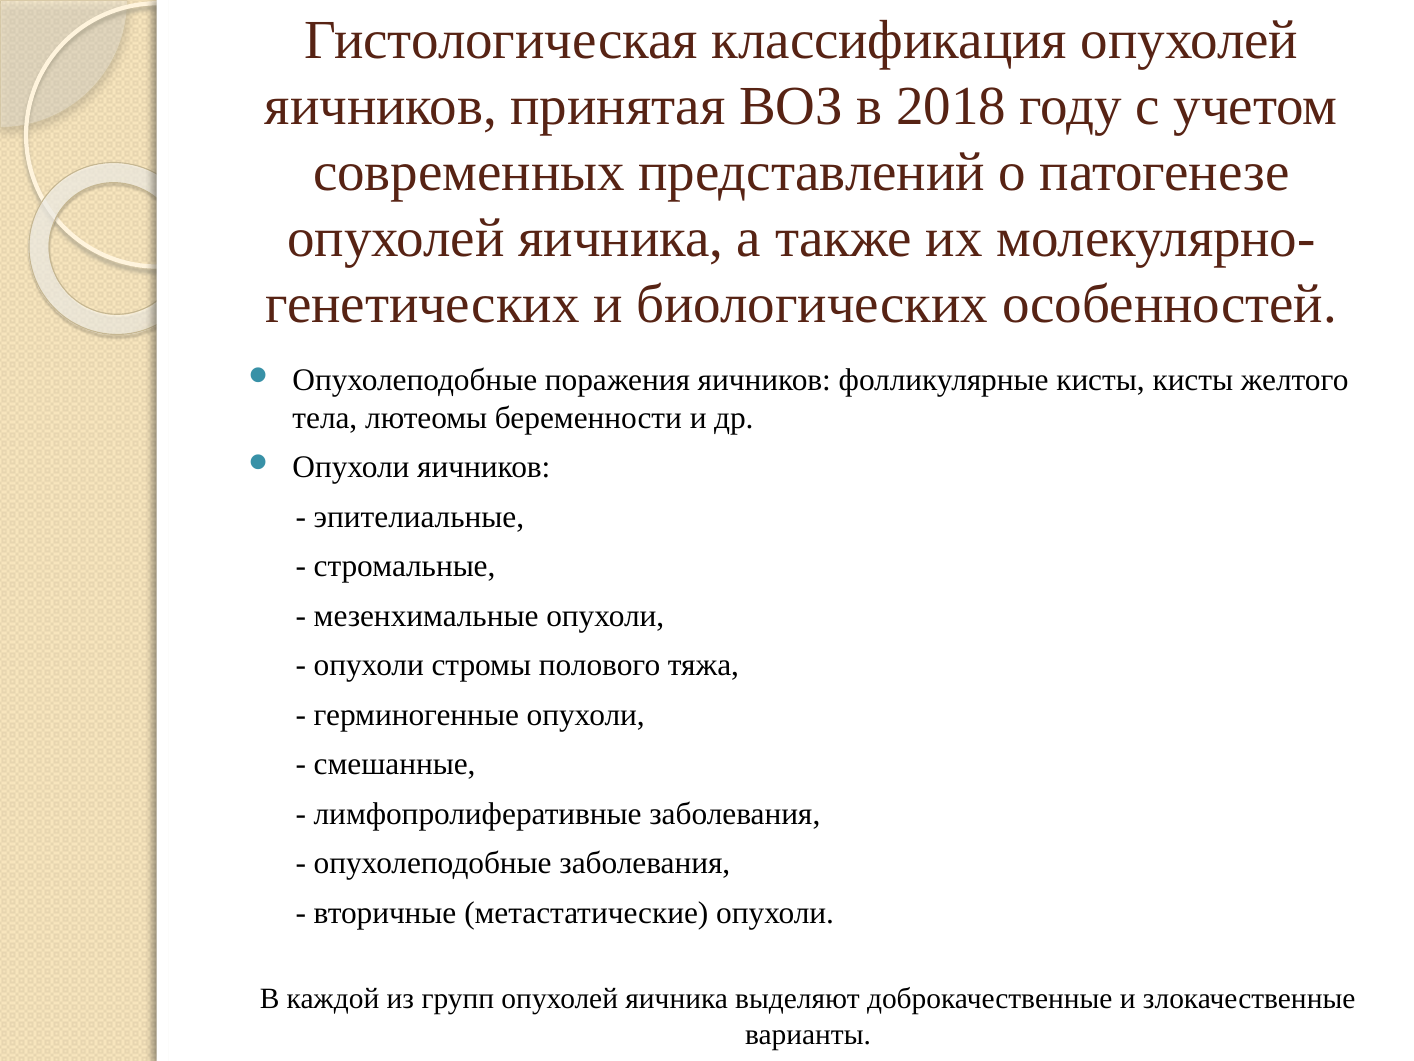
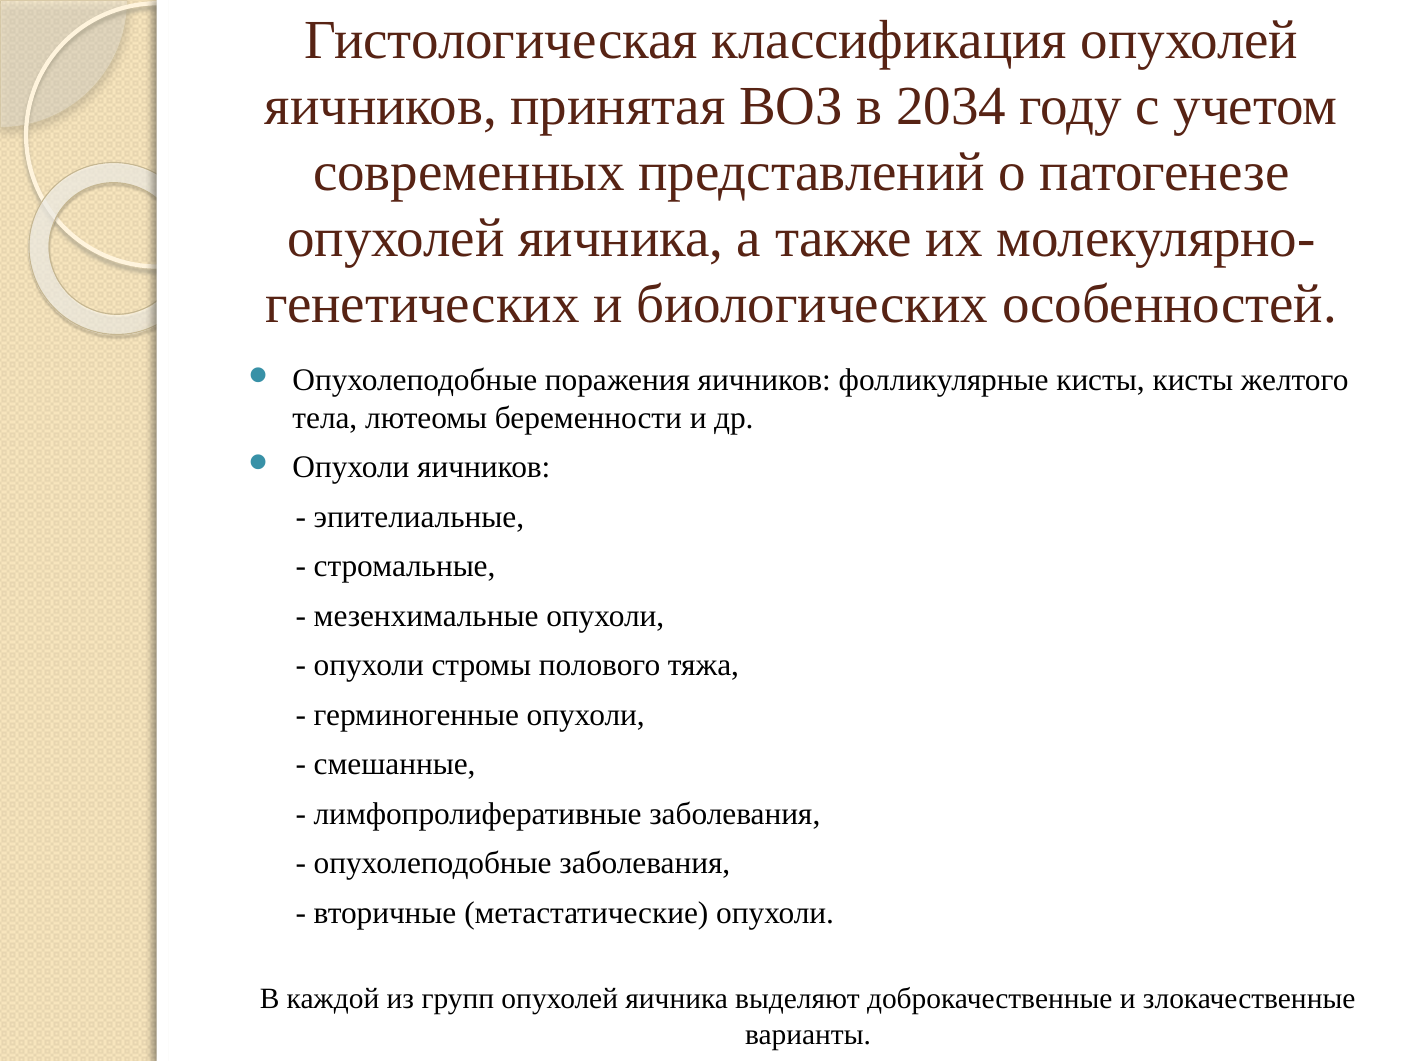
2018: 2018 -> 2034 (951, 107)
